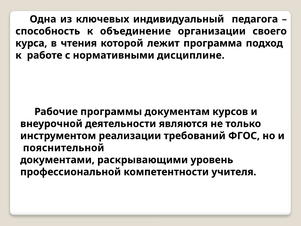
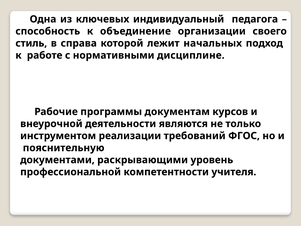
курса: курса -> стиль (31, 43)
чтения: чтения -> справа (79, 43)
программа: программа -> начальных (213, 43)
пояснительной: пояснительной -> пояснительную (64, 148)
